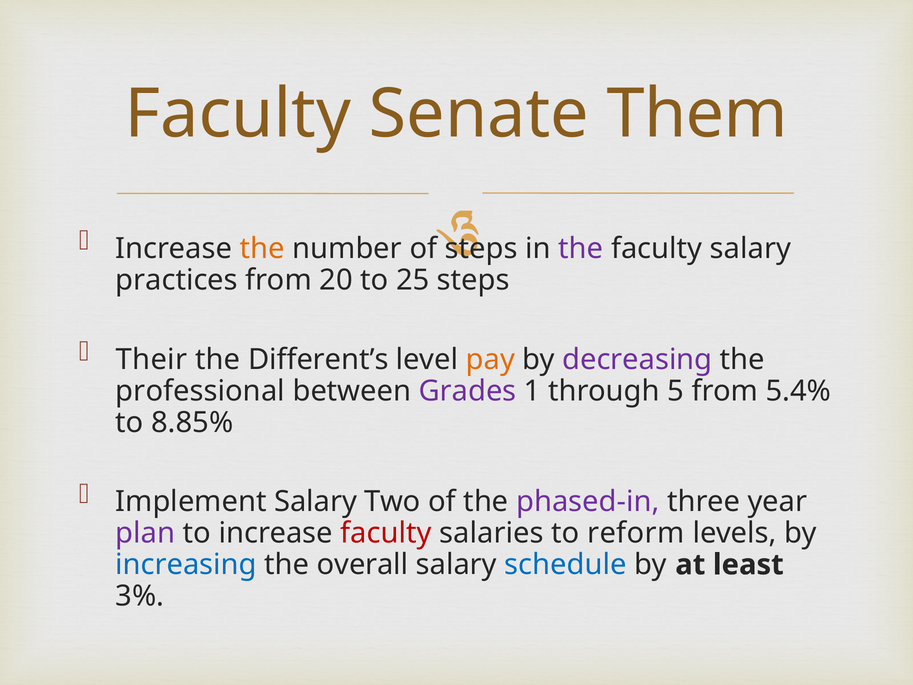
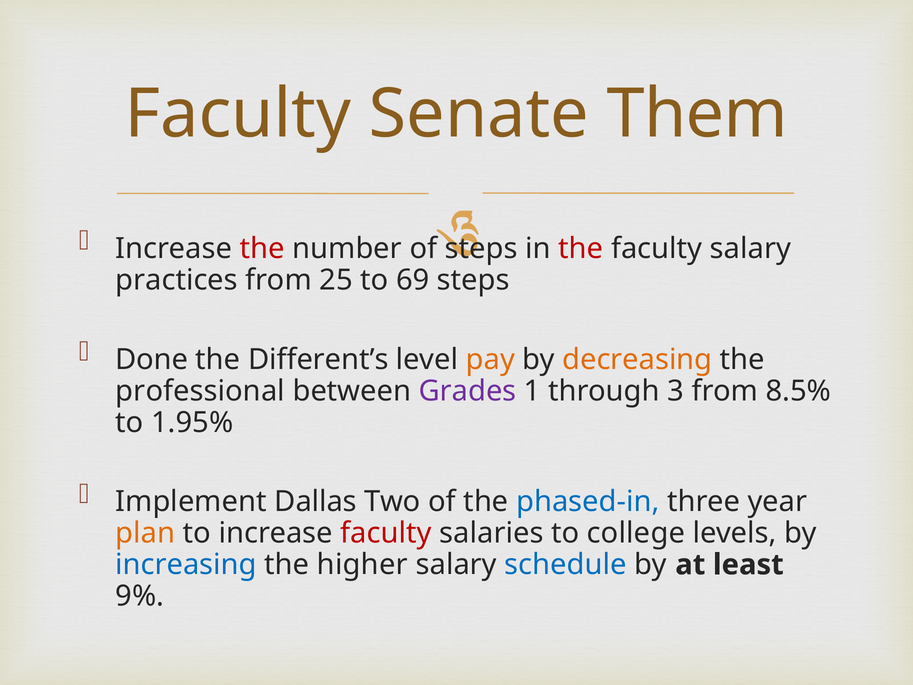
the colour: orange -> red (262, 249)
the colour: purple -> red (581, 249)
20: 20 -> 25 (336, 280)
25: 25 -> 69 (413, 280)
Their: Their -> Done (152, 359)
decreasing colour: purple -> orange (637, 359)
5: 5 -> 3 (676, 391)
5.4%: 5.4% -> 8.5% (798, 391)
8.85%: 8.85% -> 1.95% (192, 422)
Implement Salary: Salary -> Dallas (316, 502)
phased-in colour: purple -> blue (588, 502)
plan colour: purple -> orange (145, 533)
reform: reform -> college (636, 533)
overall: overall -> higher (362, 565)
3%: 3% -> 9% (140, 596)
